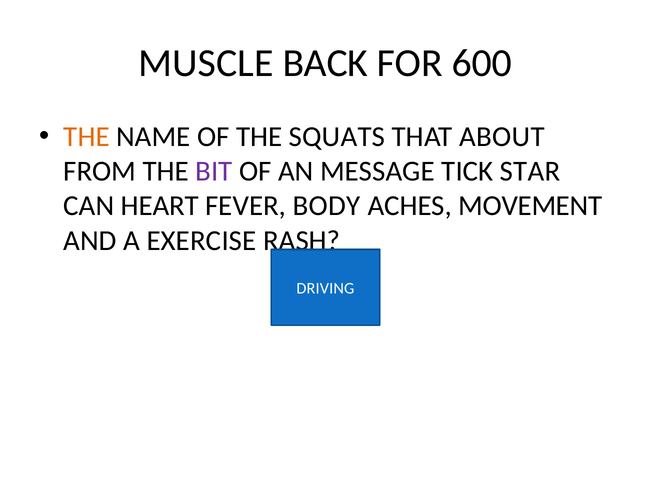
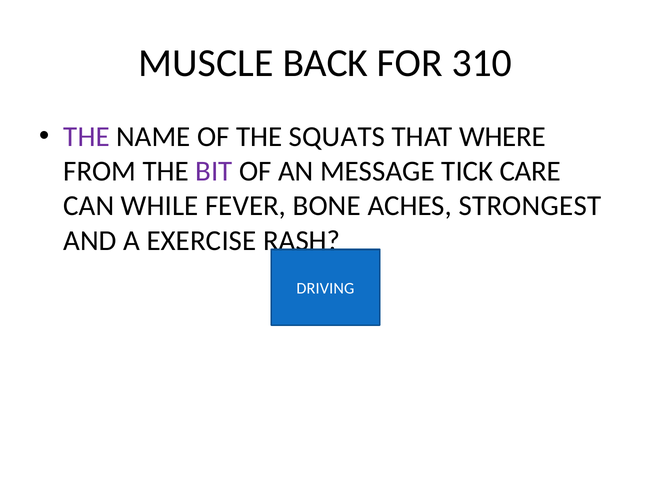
600: 600 -> 310 (482, 63)
THE colour: orange -> purple (87, 137)
ABOUT: ABOUT -> WHERE (502, 137)
STAR: STAR -> CARE (530, 171)
HEART: HEART -> WHILE (160, 206)
BODY: BODY -> BONE (327, 206)
MOVEMENT: MOVEMENT -> STRONGEST (530, 206)
